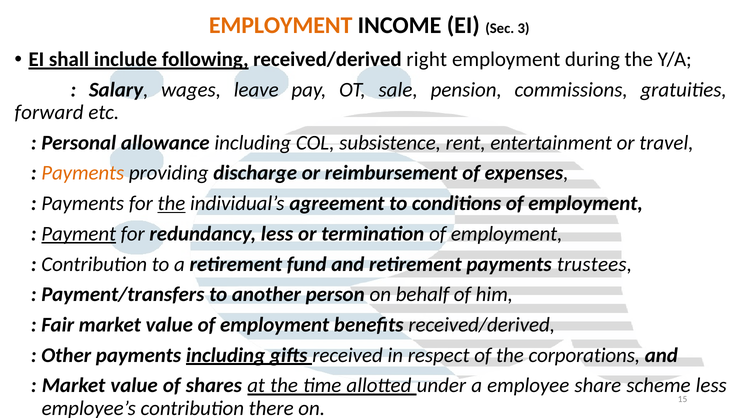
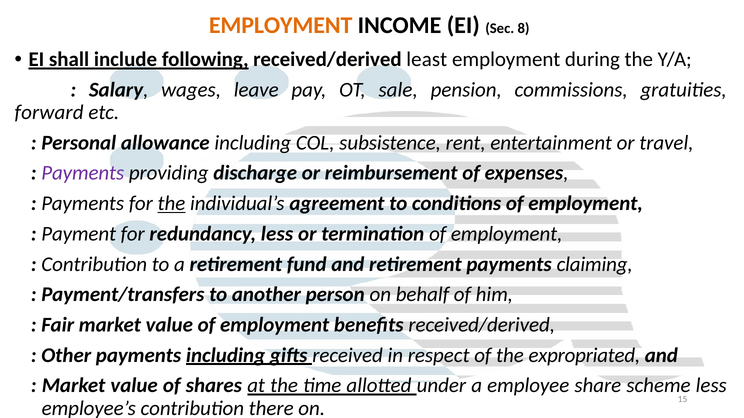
3: 3 -> 8 (524, 29)
right: right -> least (427, 60)
Payments colour: orange -> purple (83, 173)
Payment underline: present -> none (79, 234)
trustees: trustees -> claiming (595, 264)
corporations: corporations -> expropriated (584, 356)
